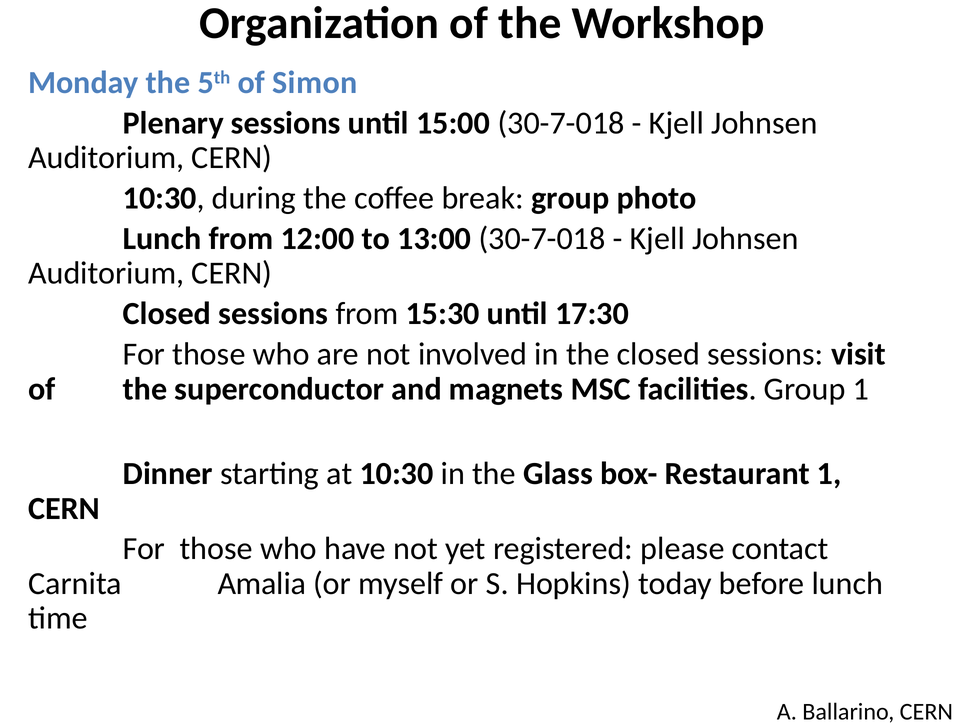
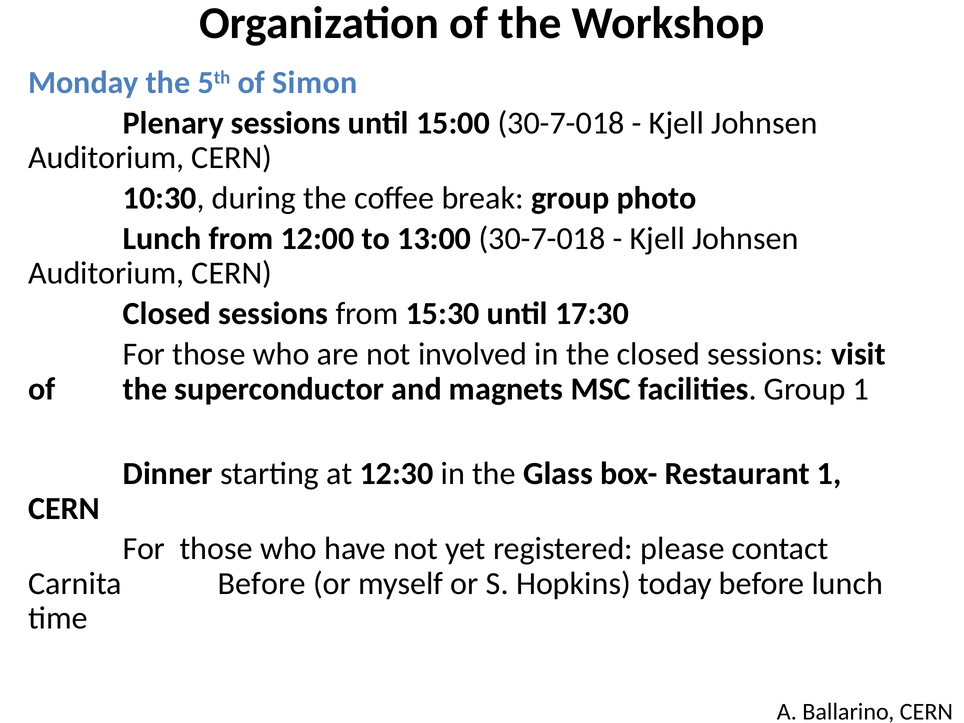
at 10:30: 10:30 -> 12:30 (397, 474)
Carnita Amalia: Amalia -> Before (262, 584)
